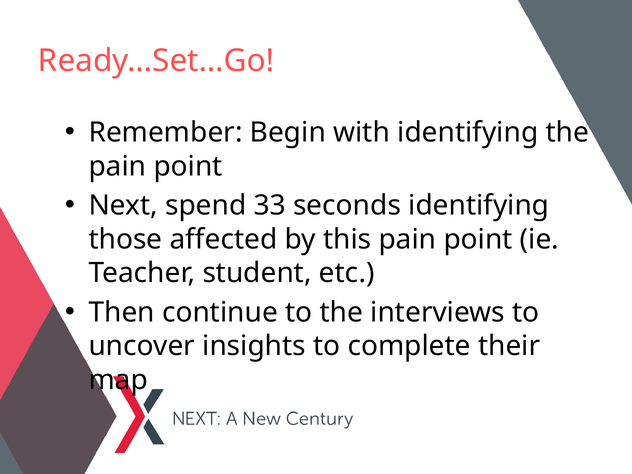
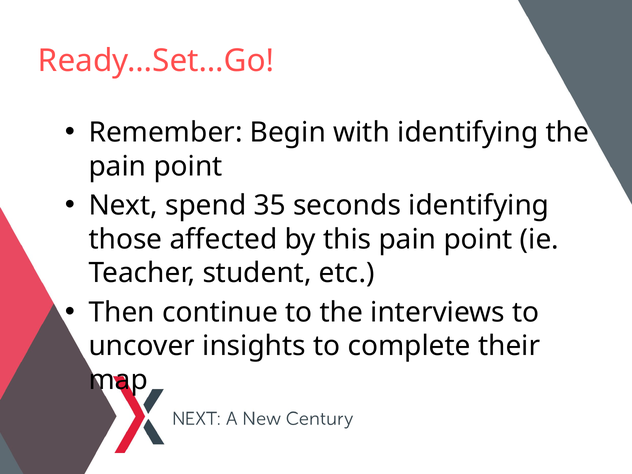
33: 33 -> 35 (270, 206)
